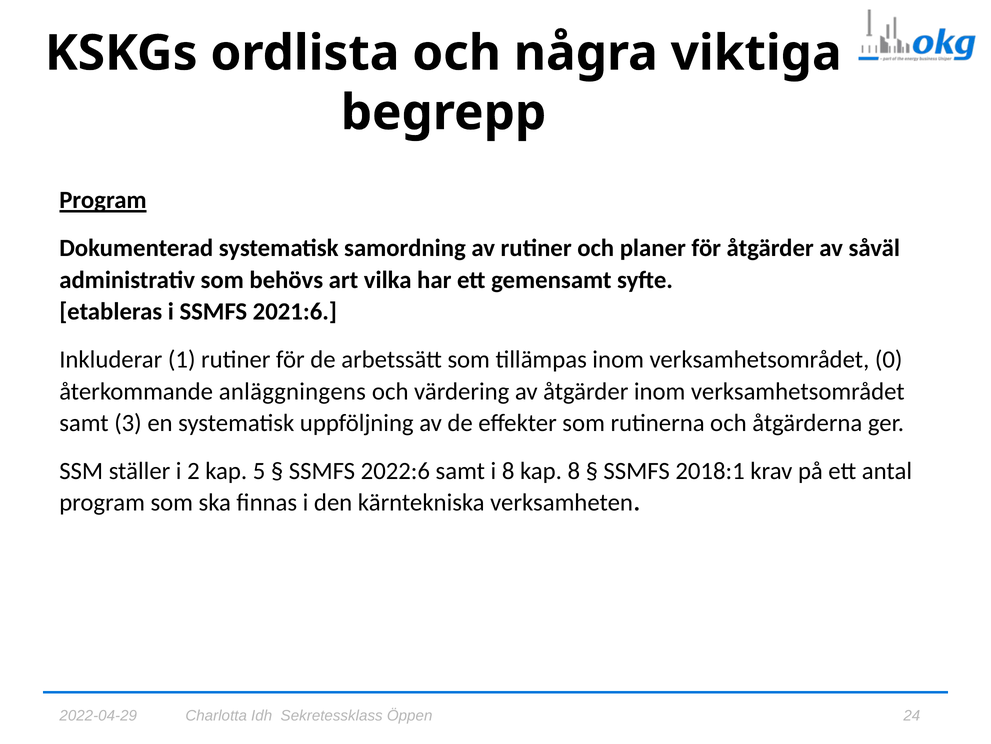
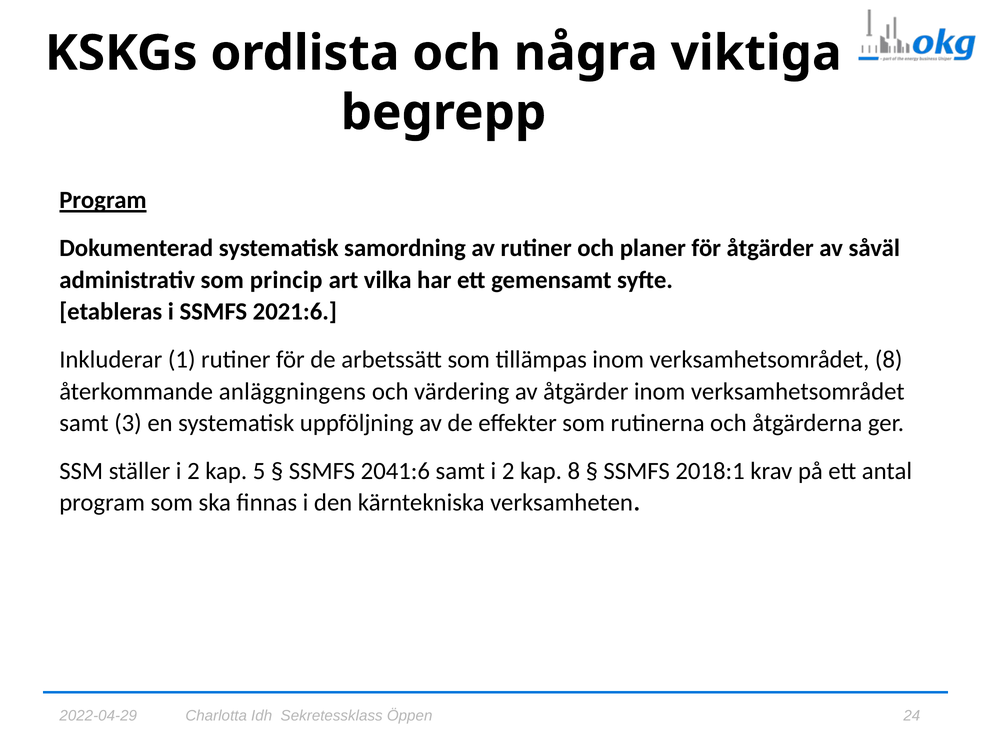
behövs: behövs -> princip (286, 280)
verksamhetsområdet 0: 0 -> 8 (889, 359)
2022:6: 2022:6 -> 2041:6 (395, 471)
samt i 8: 8 -> 2 (508, 471)
